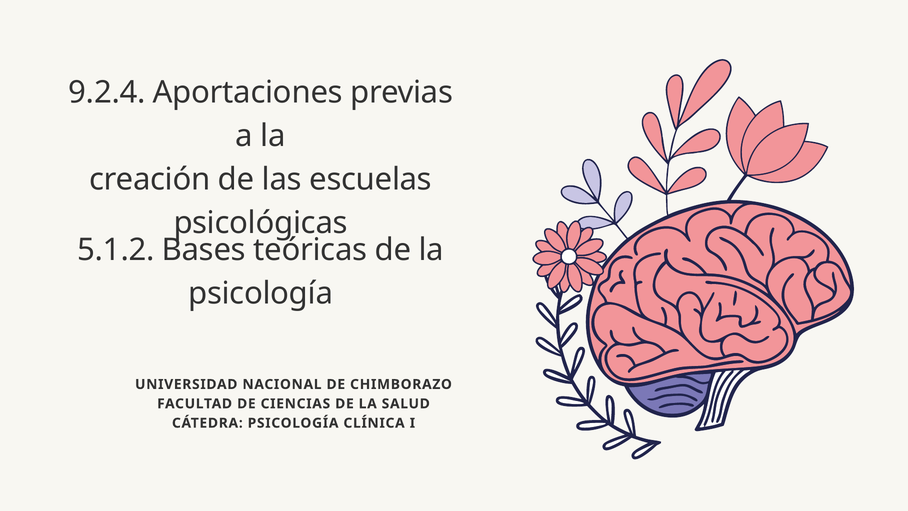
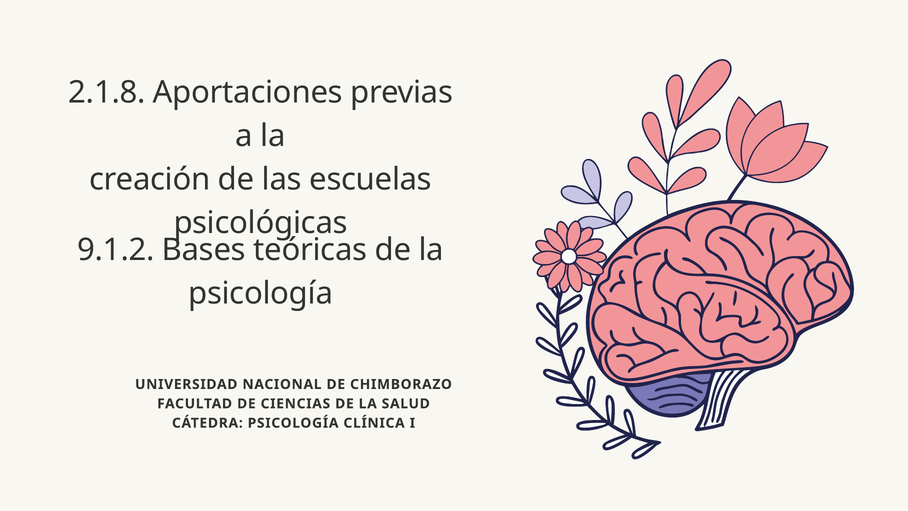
9.2.4: 9.2.4 -> 2.1.8 (107, 92)
5.1.2: 5.1.2 -> 9.1.2 (116, 250)
